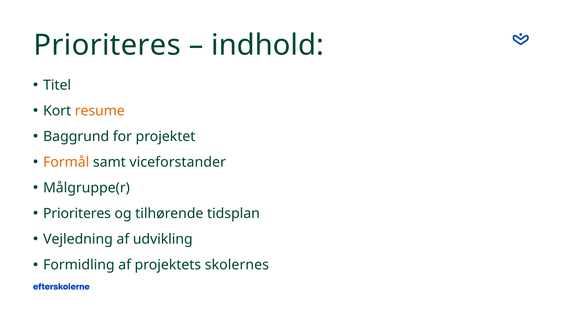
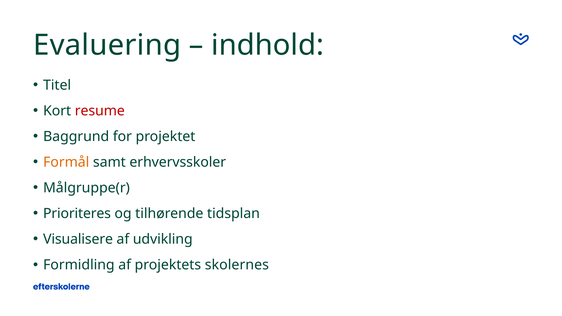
Prioriteres: Prioriteres -> Evaluering (107, 45)
resume colour: orange -> red (100, 111)
viceforstander: viceforstander -> erhvervsskoler (178, 162)
Vejledning: Vejledning -> Visualisere (78, 239)
